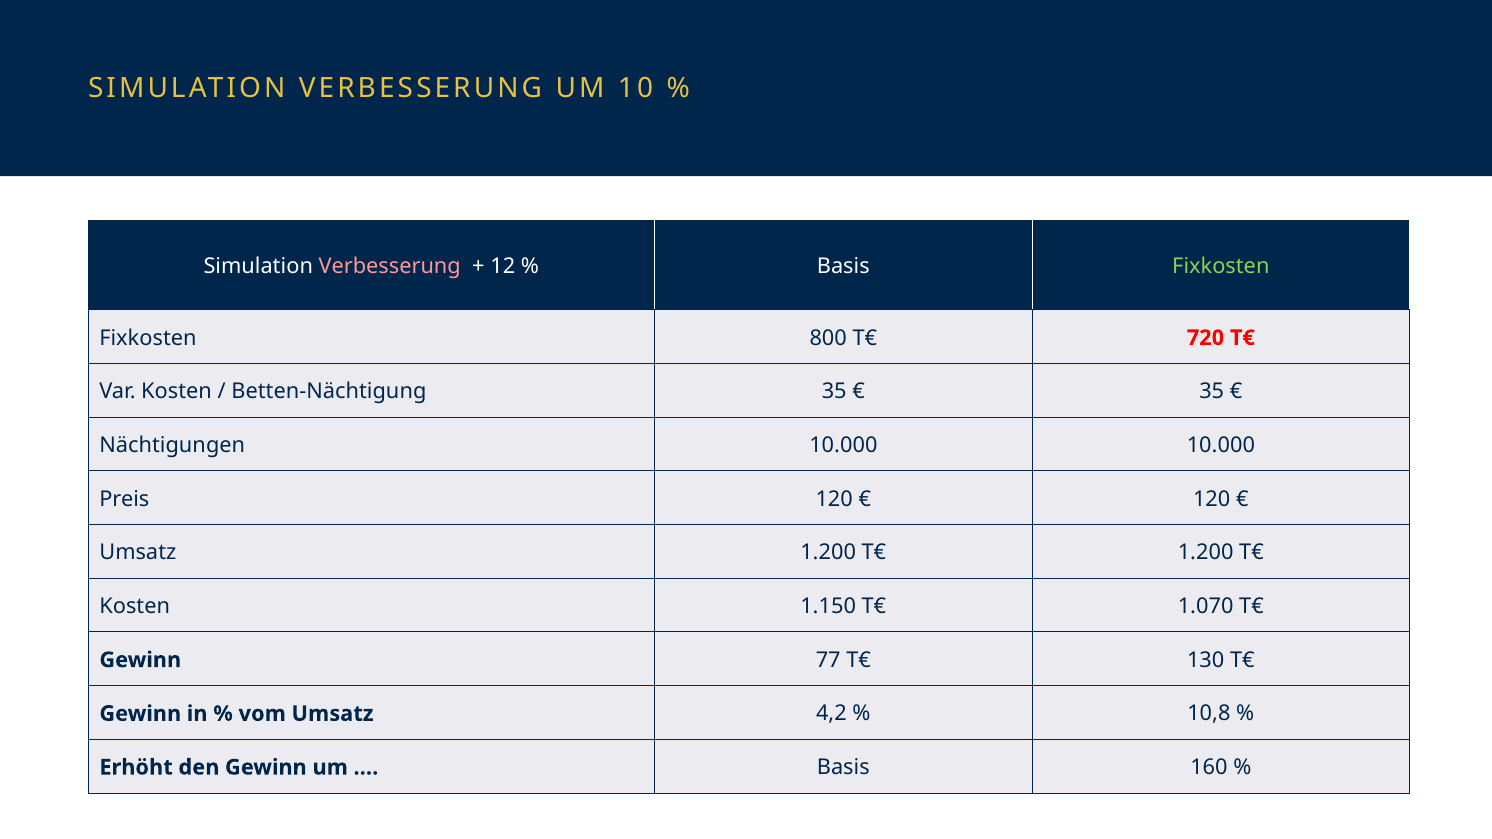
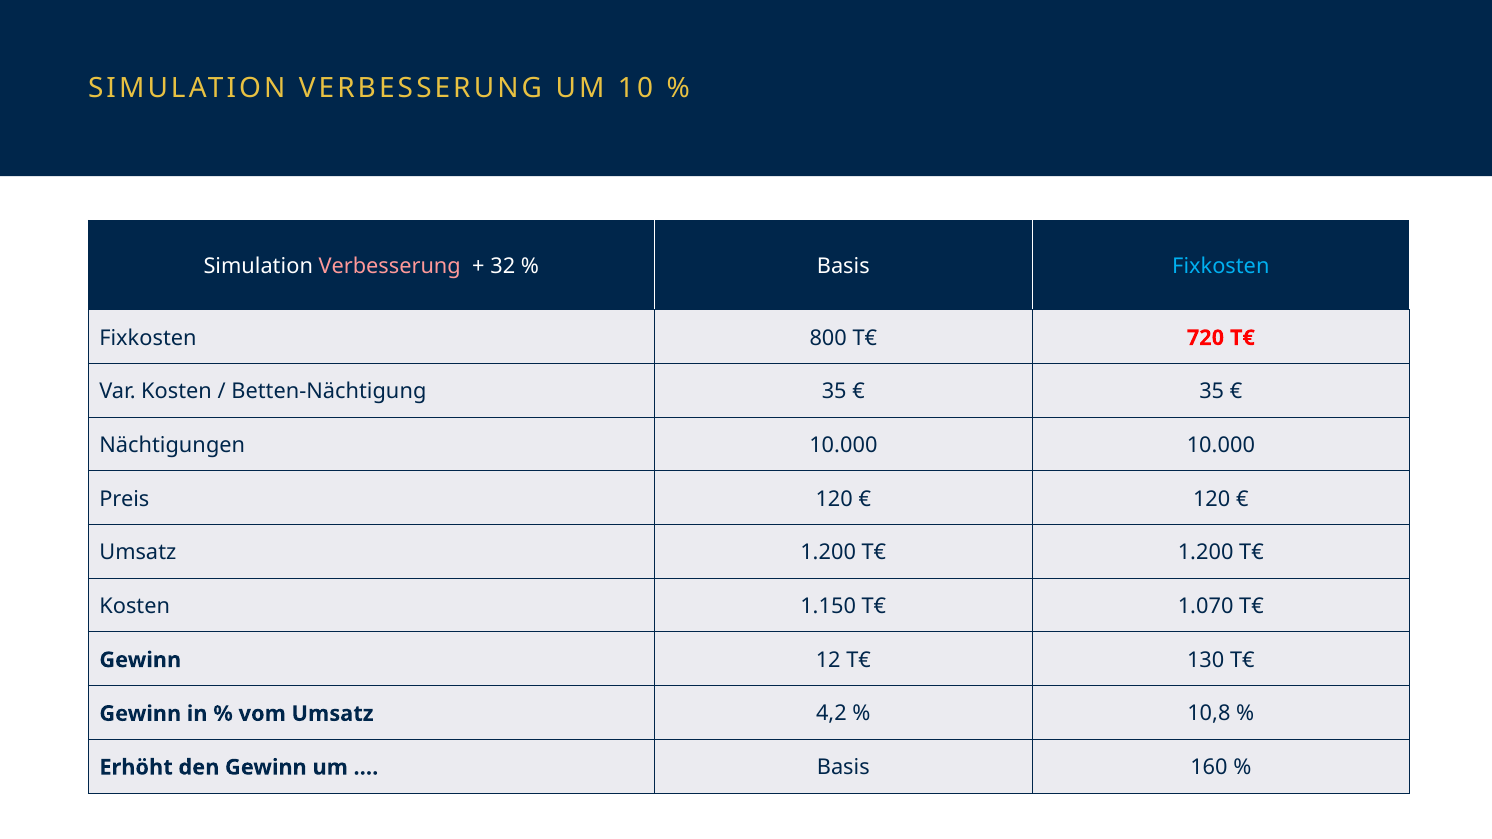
12: 12 -> 32 (503, 266)
Fixkosten colour: light green -> light blue (1221, 266)
77: 77 -> 12 (828, 660)
